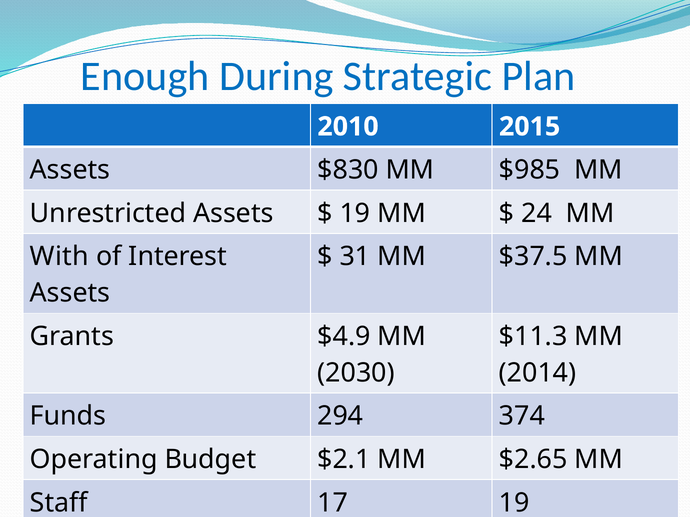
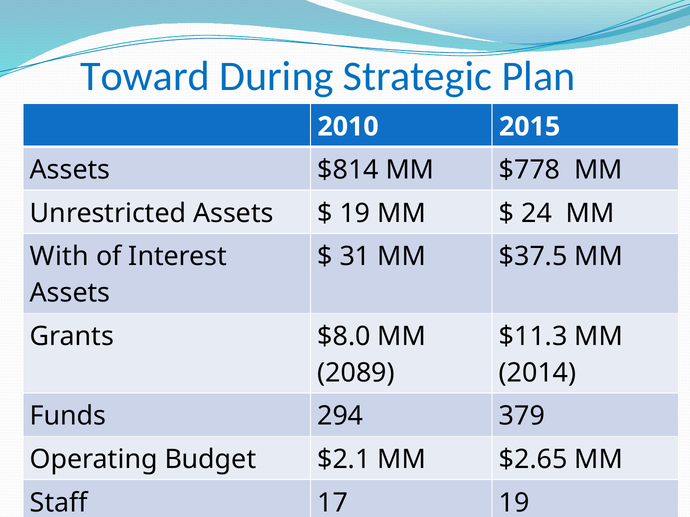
Enough: Enough -> Toward (145, 77)
$830: $830 -> $814 (348, 170)
$985: $985 -> $778 (530, 170)
$4.9: $4.9 -> $8.0 (344, 337)
2030: 2030 -> 2089 (356, 373)
374: 374 -> 379 (522, 417)
